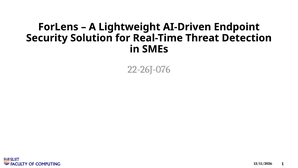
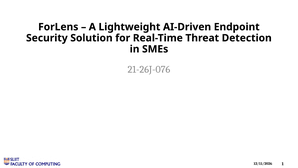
22-26J-076: 22-26J-076 -> 21-26J-076 (149, 69)
